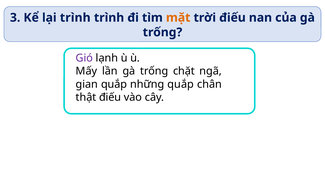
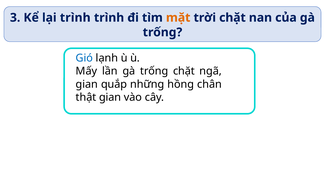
trời điếu: điếu -> chặt (232, 18)
Gió colour: purple -> blue (84, 58)
những quắp: quắp -> hồng (181, 84)
thật điếu: điếu -> gian (110, 97)
